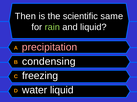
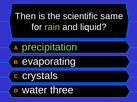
precipitation colour: pink -> light green (50, 48)
condensing: condensing -> evaporating (49, 62)
freezing: freezing -> crystals (40, 76)
water liquid: liquid -> three (62, 91)
